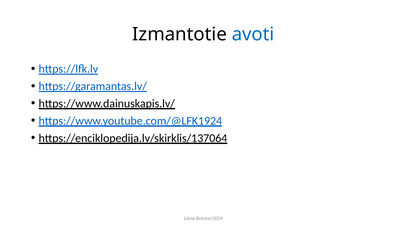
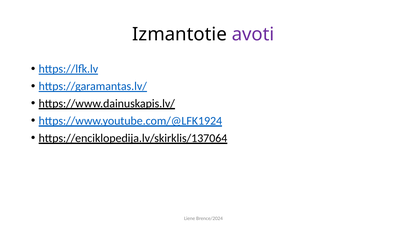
avoti colour: blue -> purple (253, 34)
